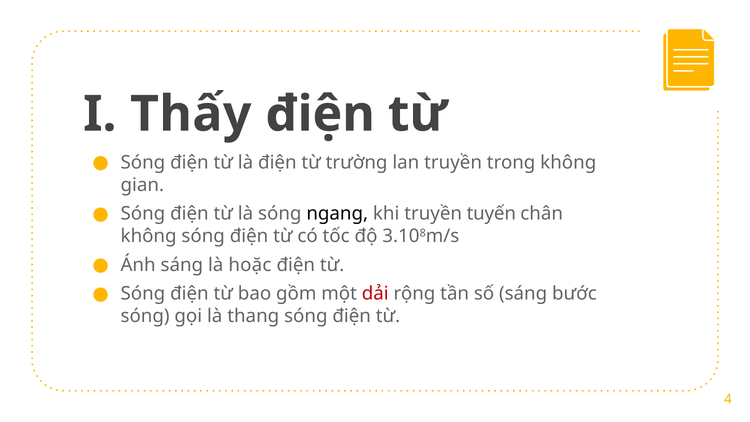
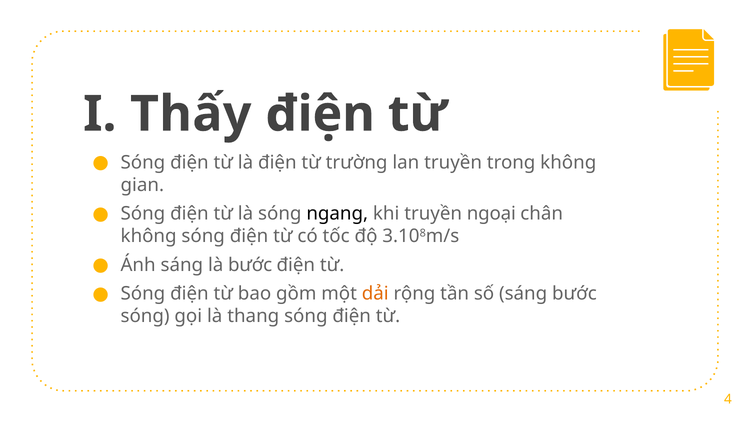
tuyến: tuyến -> ngoại (491, 214)
là hoặc: hoặc -> bước (250, 265)
dải colour: red -> orange (375, 294)
